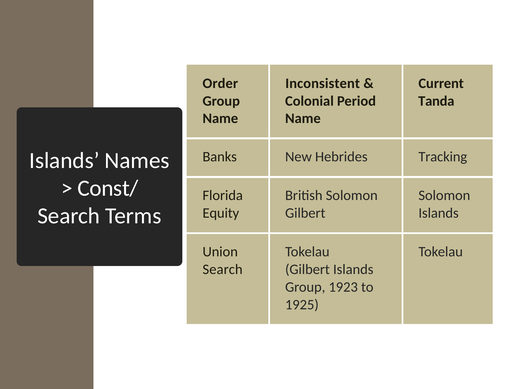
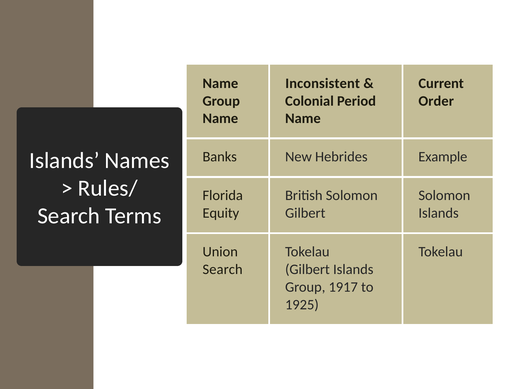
Order: Order -> Name (220, 83)
Tanda: Tanda -> Order (436, 101)
Tracking: Tracking -> Example (443, 157)
Const/: Const/ -> Rules/ (108, 189)
1923: 1923 -> 1917 (343, 287)
